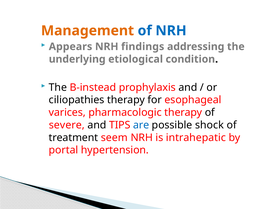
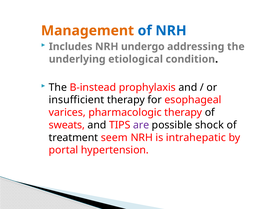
Appears: Appears -> Includes (71, 47)
findings: findings -> undergo (143, 47)
ciliopathies: ciliopathies -> insufficient (77, 100)
severe: severe -> sweats (67, 125)
are colour: blue -> purple (141, 125)
